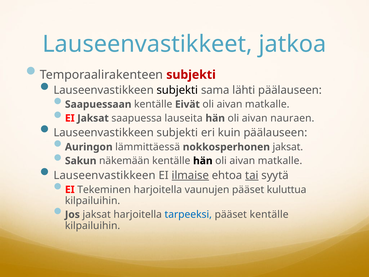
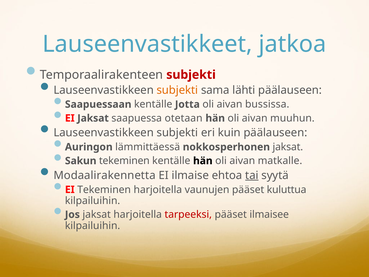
subjekti colour: black -> orange (177, 90)
Eivät: Eivät -> Jotta (187, 104)
matkalle: matkalle -> bussissa (267, 104)
lauseita: lauseita -> otetaan (184, 118)
nauraen: nauraen -> muuhun (292, 118)
Sakun näkemään: näkemään -> tekeminen (124, 161)
Lauseenvastikkeen: Lauseenvastikkeen -> Modaalirakennetta (105, 175)
ilmaise underline: present -> none (190, 175)
tarpeeksi colour: blue -> red (188, 214)
pääset kentälle: kentälle -> ilmaisee (269, 214)
